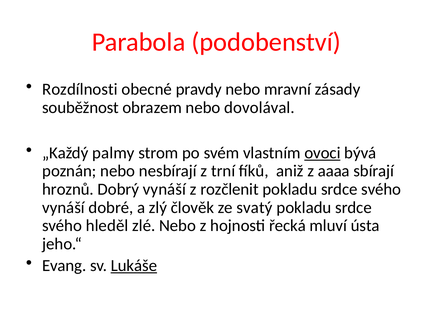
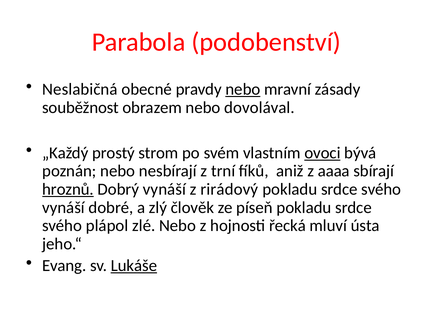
Rozdílnosti: Rozdílnosti -> Neslabičná (80, 89)
nebo underline: none -> present (243, 89)
palmy: palmy -> prostý (114, 153)
hroznů underline: none -> present (68, 189)
rozčlenit: rozčlenit -> rirádový (229, 189)
svatý: svatý -> píseň (255, 207)
hleděl: hleděl -> plápol (107, 226)
